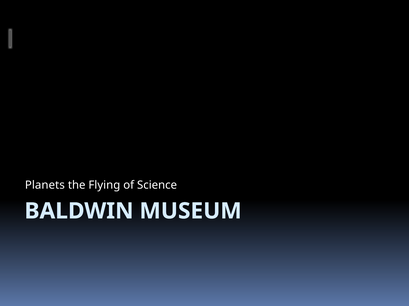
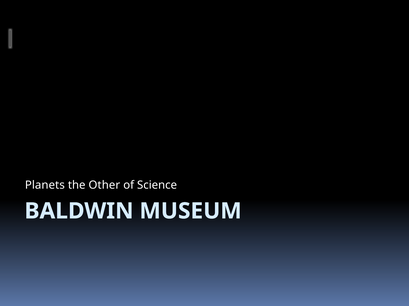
Flying: Flying -> Other (104, 186)
